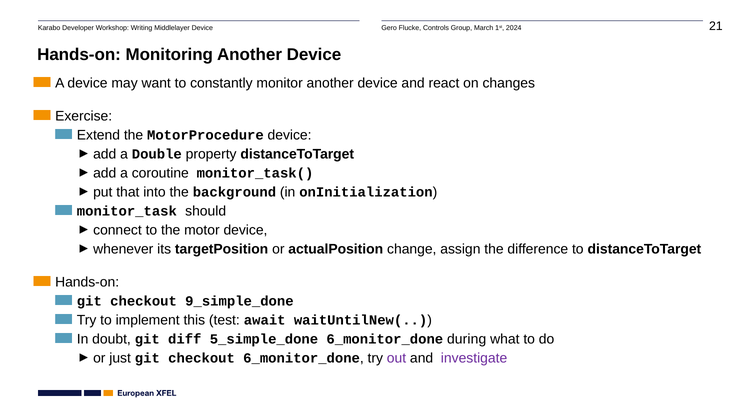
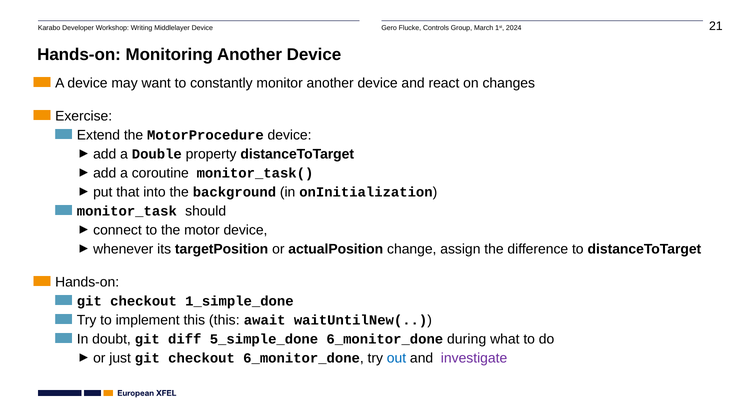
9_simple_done: 9_simple_done -> 1_simple_done (239, 301)
this test: test -> this (224, 320)
out colour: purple -> blue (397, 358)
